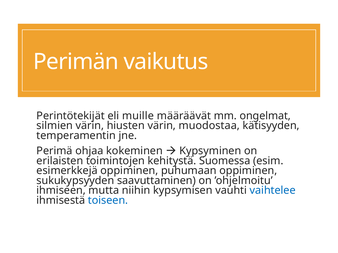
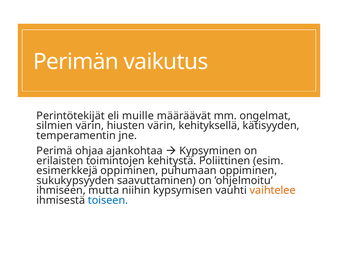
muodostaa: muodostaa -> kehityksellä (209, 126)
kokeminen: kokeminen -> ajankohtaa (134, 151)
Suomessa: Suomessa -> Poliittinen (225, 161)
vaihtelee colour: blue -> orange (273, 191)
